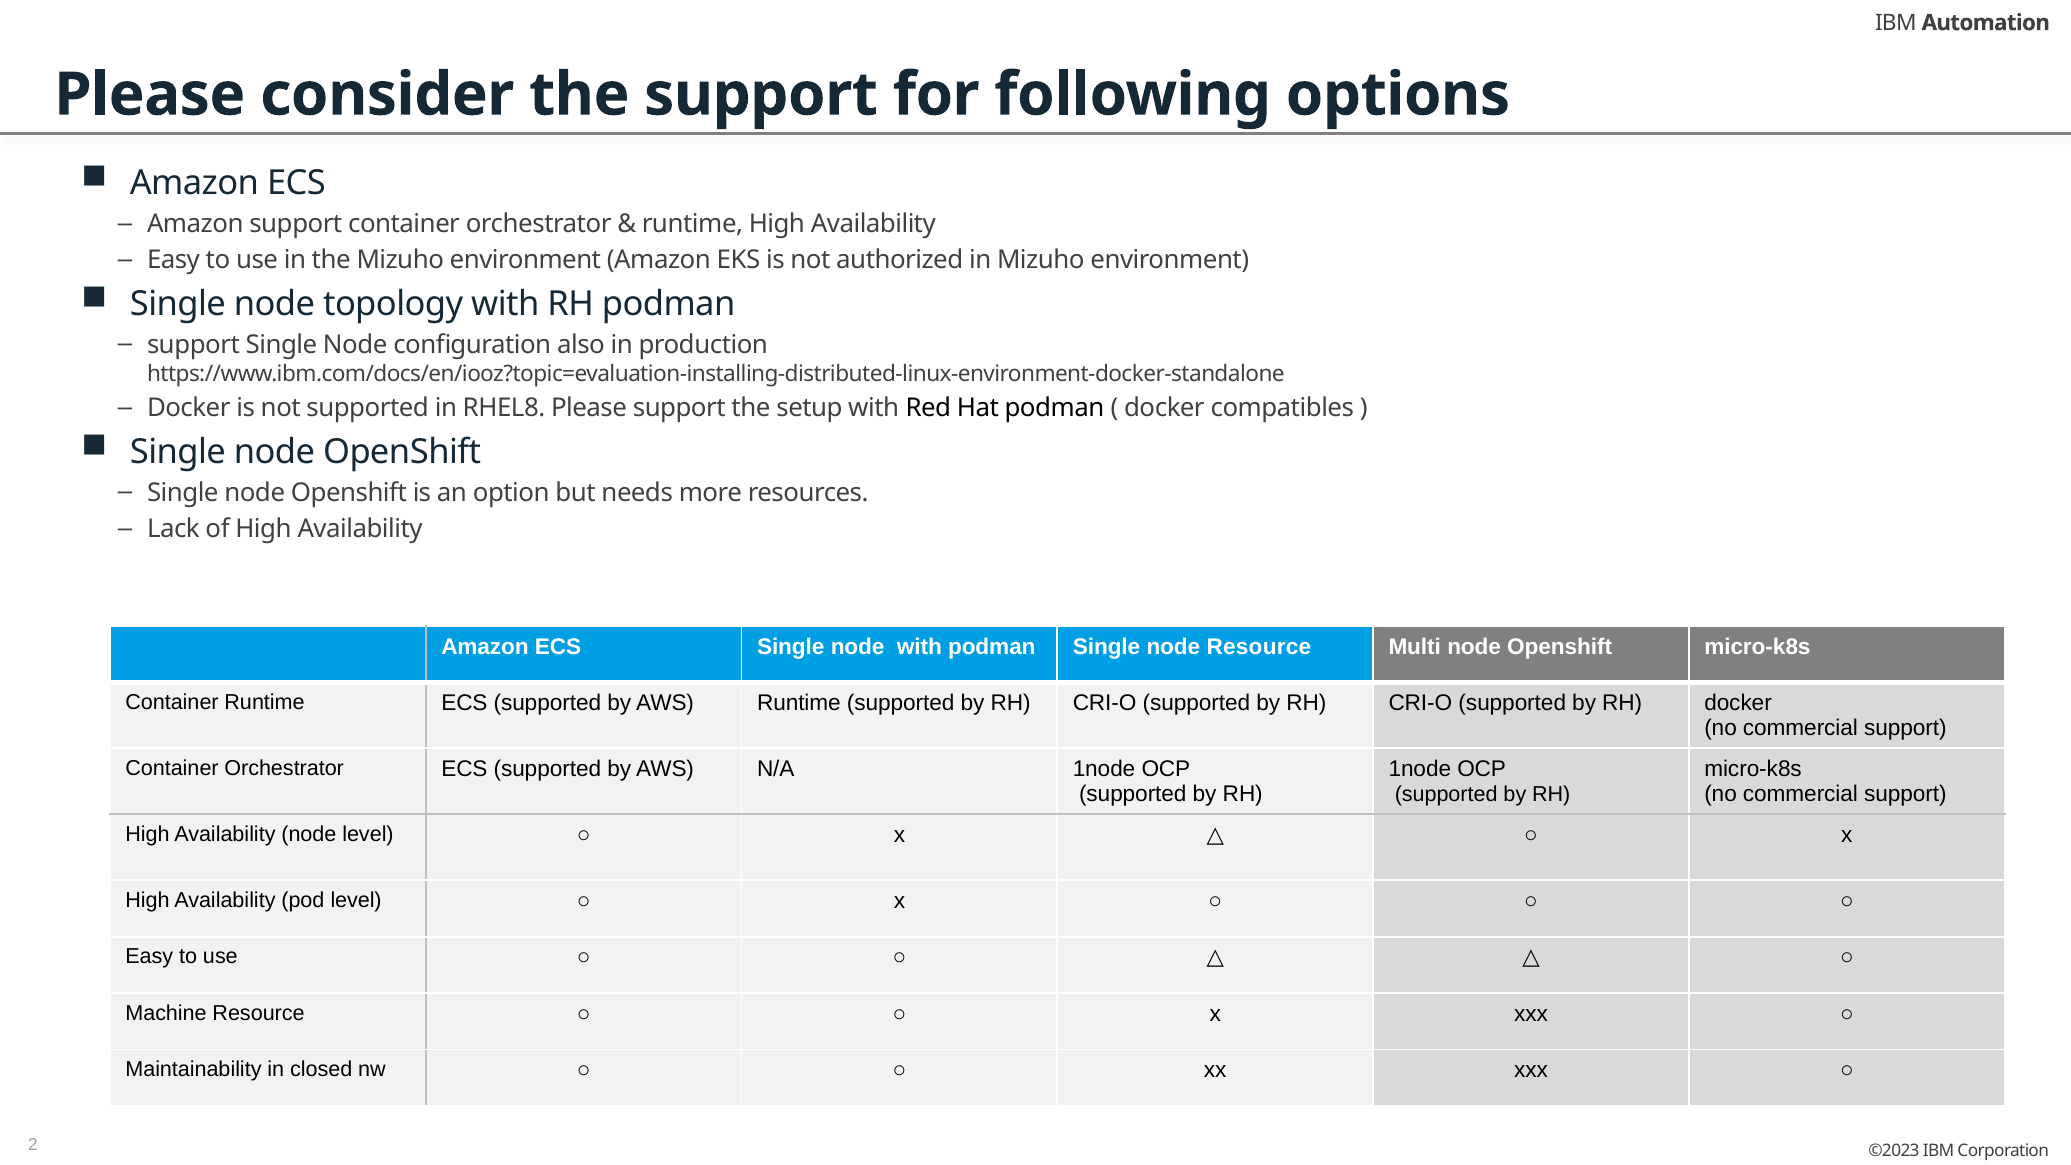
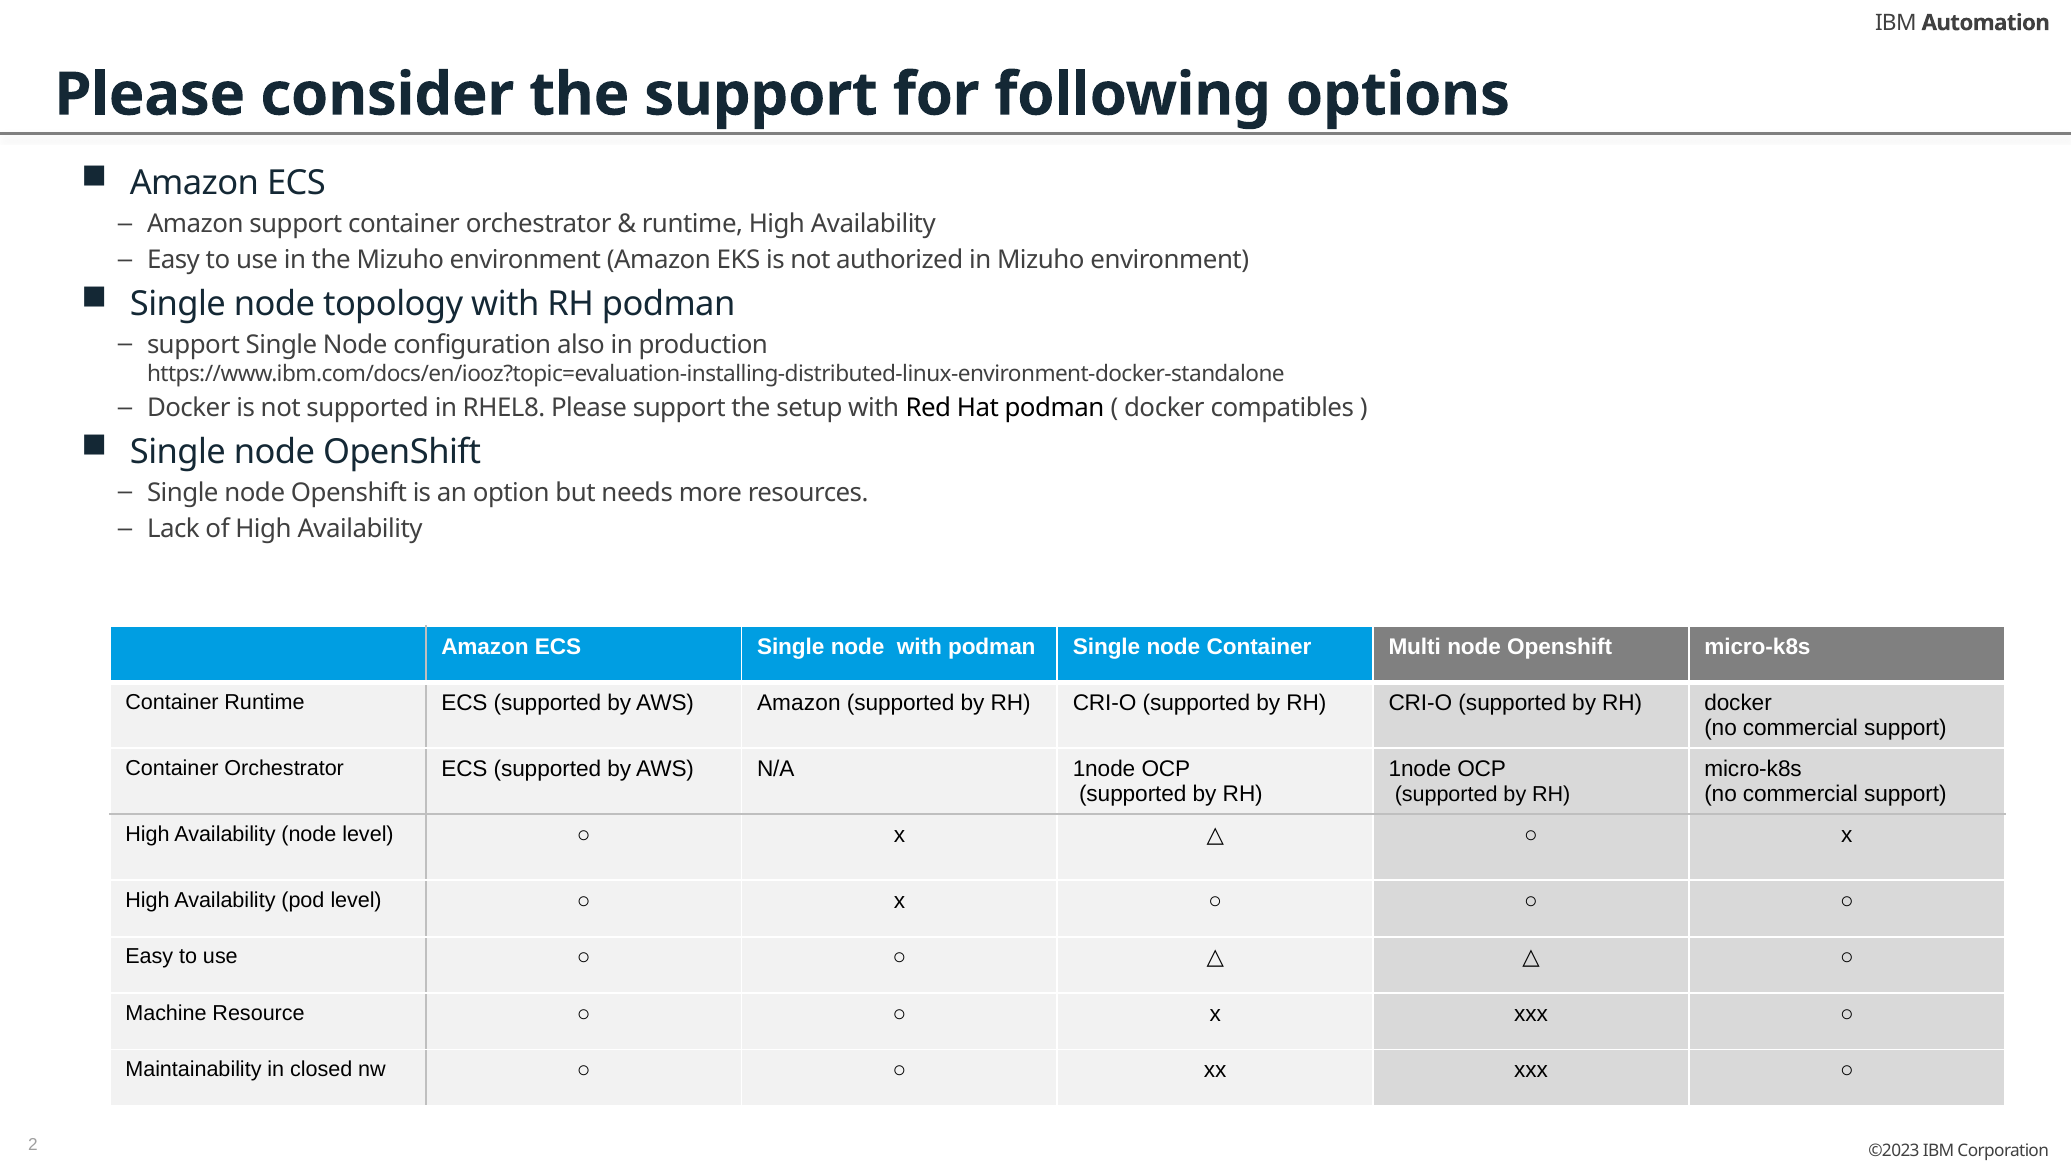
node Resource: Resource -> Container (1259, 647)
AWS Runtime: Runtime -> Amazon (799, 703)
